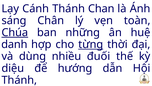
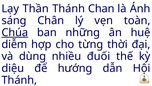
Cánh: Cánh -> Thần (36, 9)
danh: danh -> diễm (14, 44)
từng underline: present -> none (91, 44)
